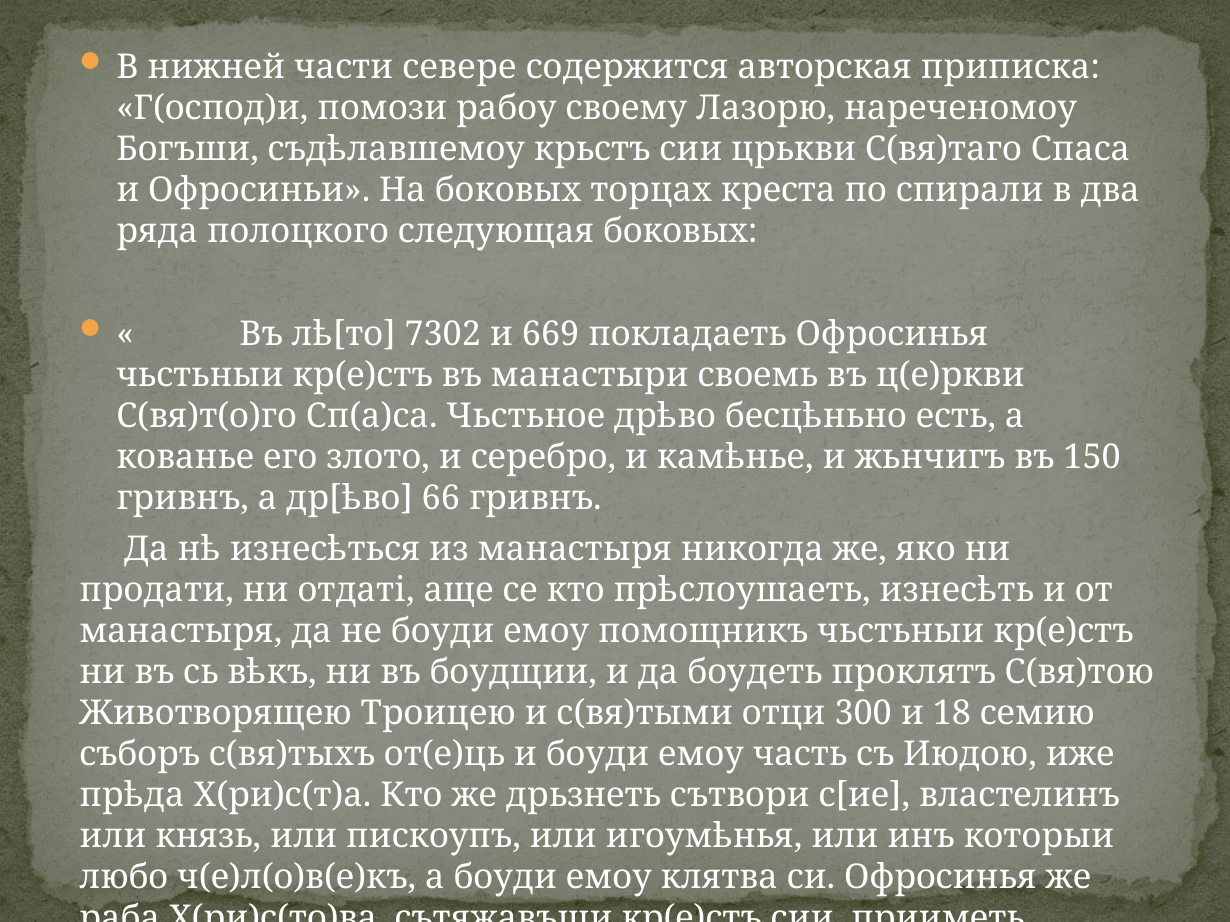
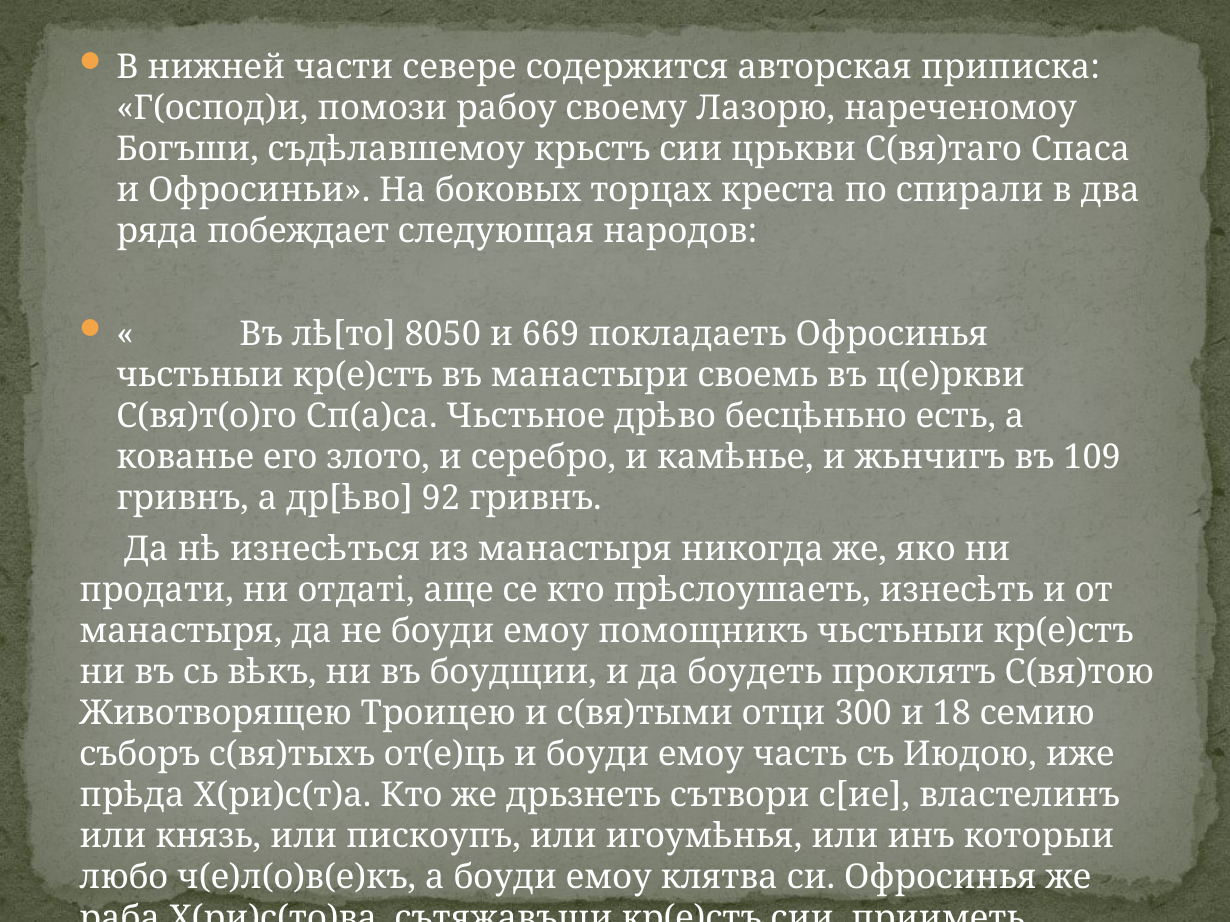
полоцкого: полоцкого -> побеждает (298, 231)
следующая боковых: боковых -> народов (680, 231)
7302: 7302 -> 8050 (443, 334)
150: 150 -> 109 (1092, 457)
66: 66 -> 92 (441, 498)
